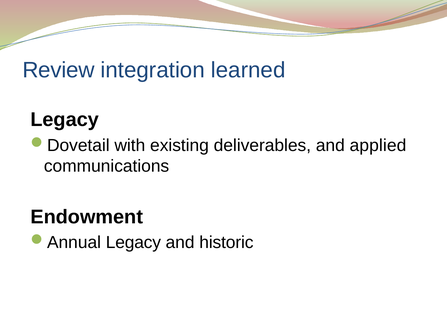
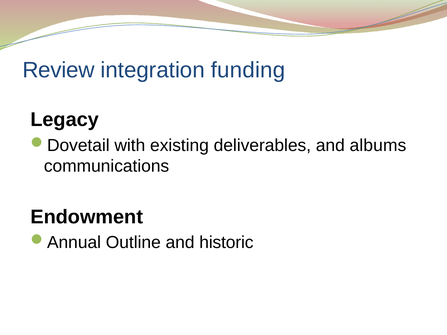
learned: learned -> funding (248, 70)
applied: applied -> albums (378, 145)
Legacy: Legacy -> Outline (133, 243)
